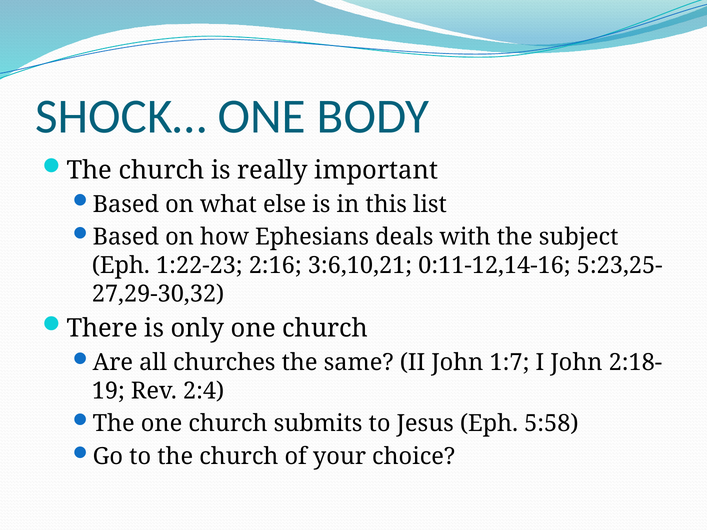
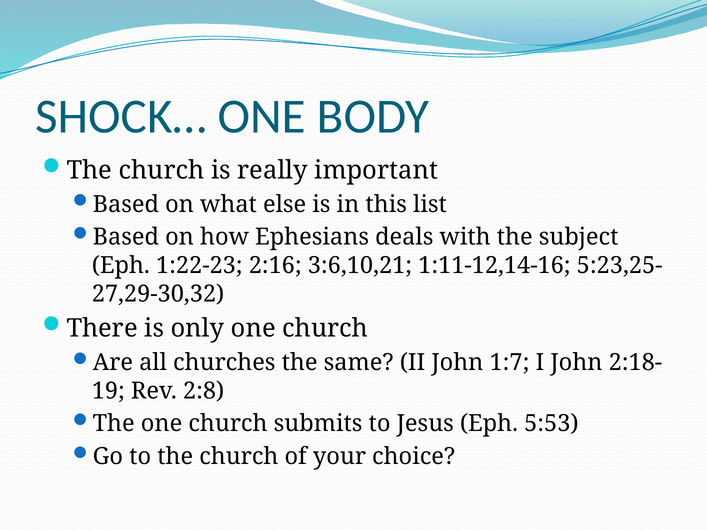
0:11-12,14-16: 0:11-12,14-16 -> 1:11-12,14-16 (494, 266)
2:4: 2:4 -> 2:8 (204, 391)
5:58: 5:58 -> 5:53 (551, 424)
